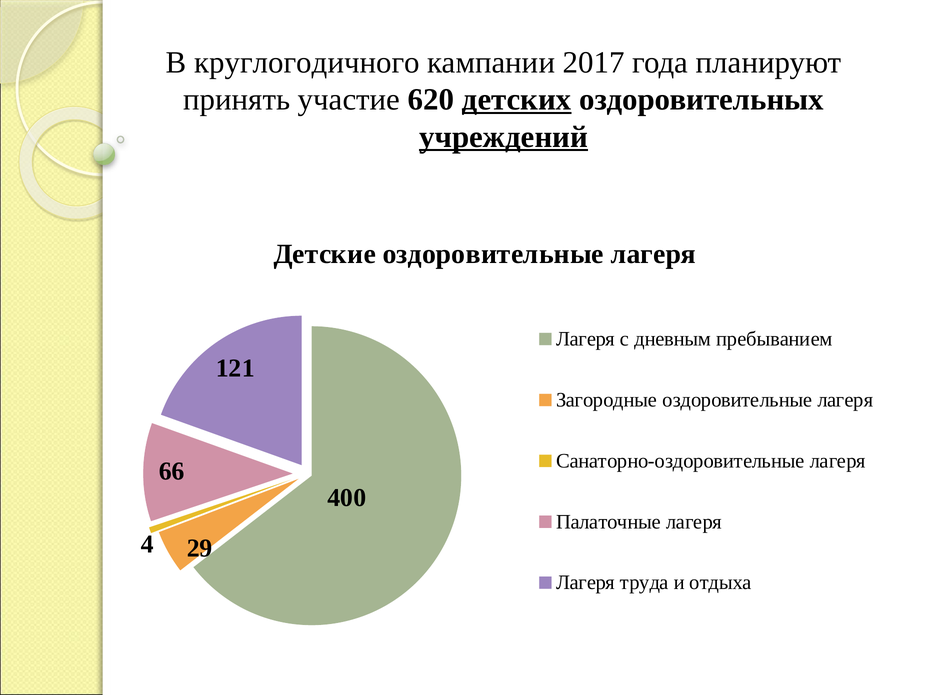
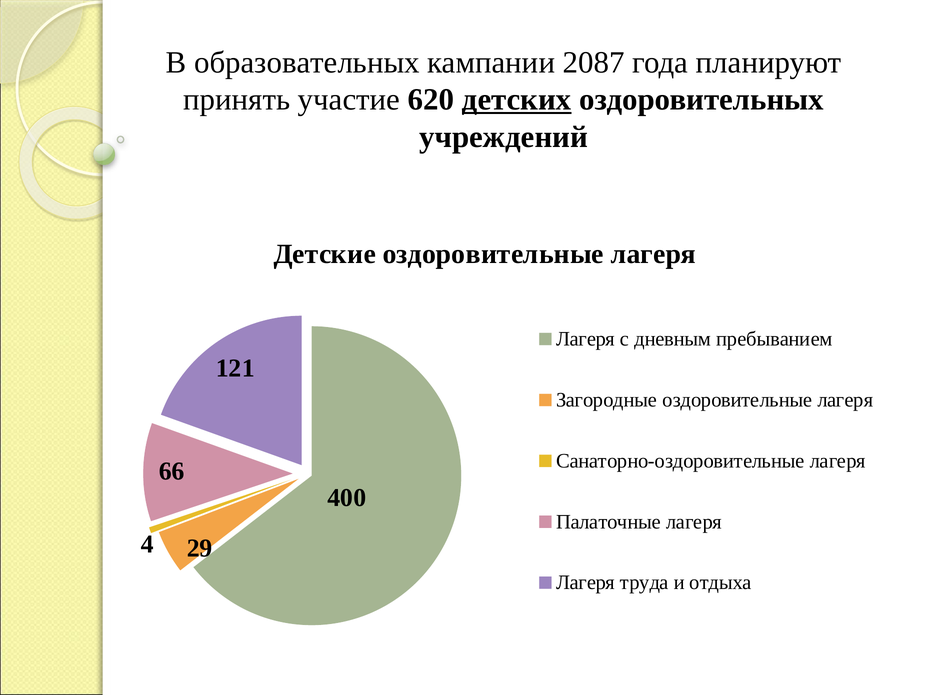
круглогодичного: круглогодичного -> образовательных (307, 63)
2017: 2017 -> 2087 (594, 63)
учреждений underline: present -> none (504, 137)
